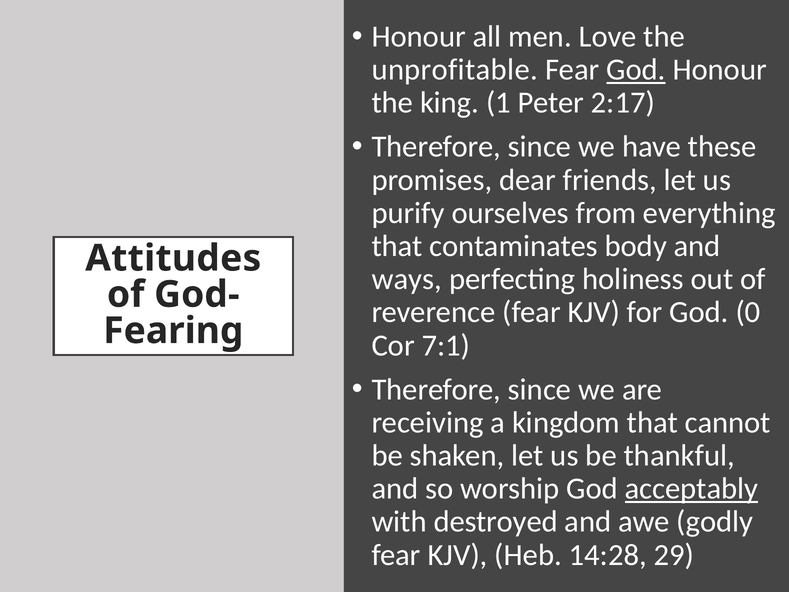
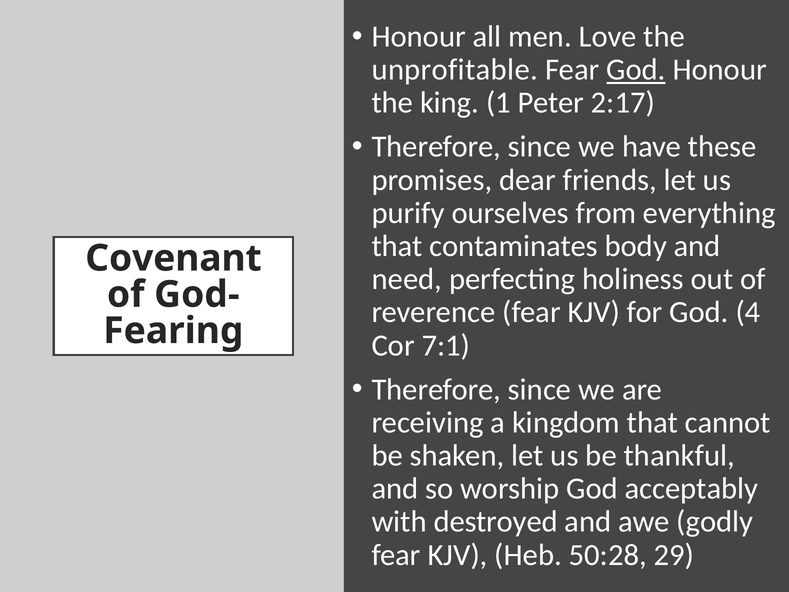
Attitudes: Attitudes -> Covenant (173, 258)
ways: ways -> need (407, 279)
0: 0 -> 4 (748, 312)
acceptably underline: present -> none (692, 489)
14:28: 14:28 -> 50:28 (608, 555)
